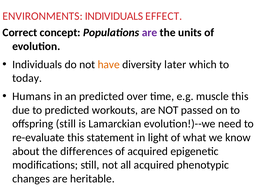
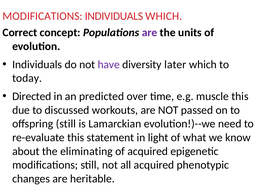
ENVIRONMENTS: ENVIRONMENTS -> MODIFICATIONS (43, 16)
INDIVIDUALS EFFECT: EFFECT -> WHICH (164, 16)
have colour: orange -> purple (109, 64)
Humans: Humans -> Directed (32, 96)
to predicted: predicted -> discussed (67, 110)
differences: differences -> eliminating (86, 151)
